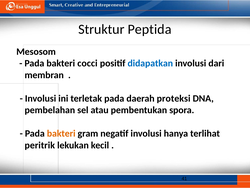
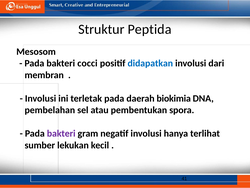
proteksi: proteksi -> biokimia (174, 98)
bakteri colour: orange -> purple (61, 133)
peritrik: peritrik -> sumber (40, 145)
